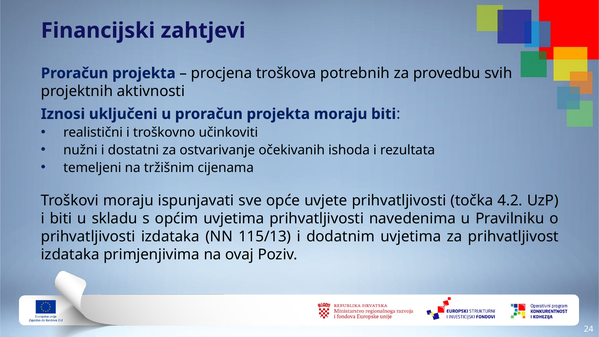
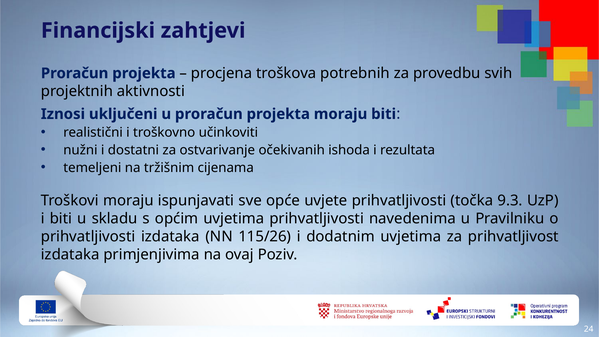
4.2: 4.2 -> 9.3 (510, 201)
115/13: 115/13 -> 115/26 (265, 237)
